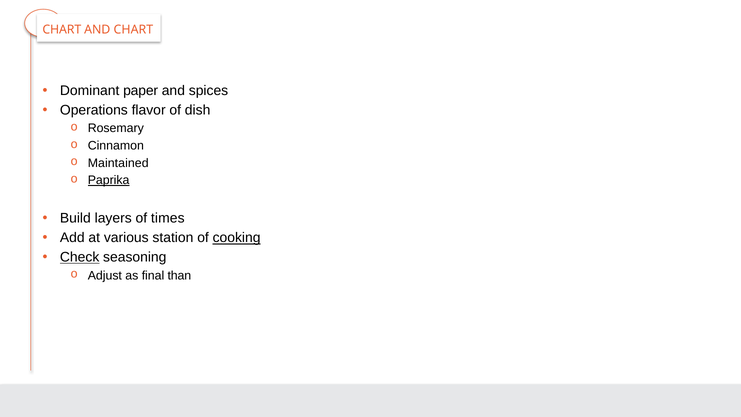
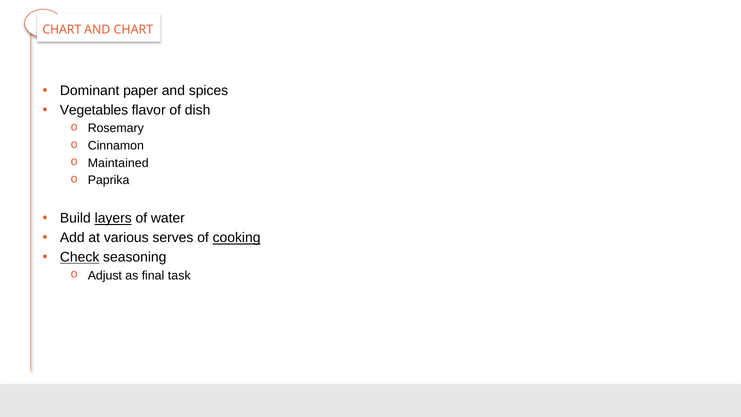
Operations: Operations -> Vegetables (94, 110)
Paprika underline: present -> none (109, 180)
layers underline: none -> present (113, 218)
times: times -> water (168, 218)
station: station -> serves (173, 238)
than: than -> task (179, 275)
